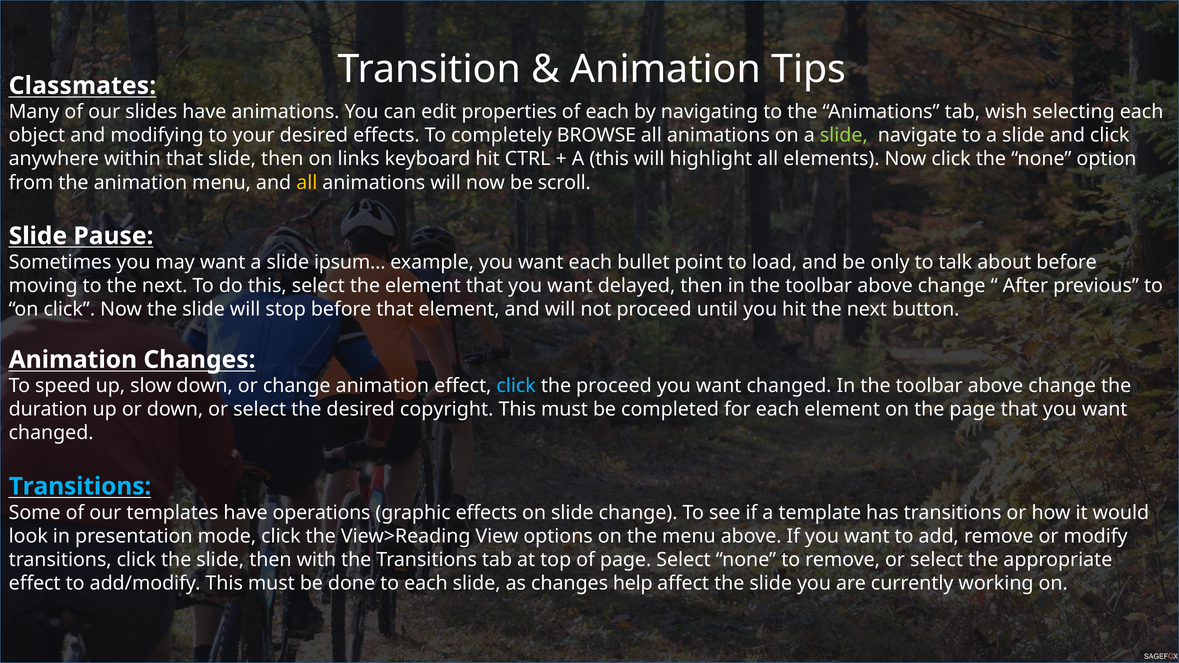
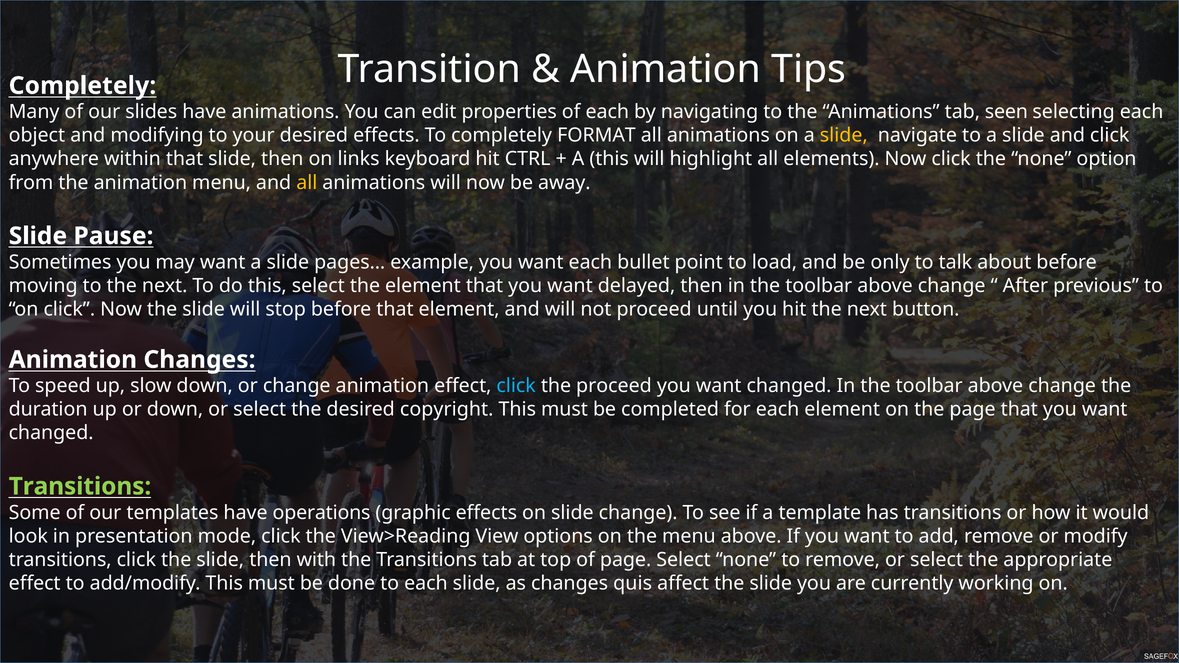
Classmates: Classmates -> Completely (82, 86)
wish: wish -> seen (1006, 112)
BROWSE: BROWSE -> FORMAT (596, 135)
slide colour: light green -> yellow (844, 135)
scroll: scroll -> away (564, 183)
ipsum…: ipsum… -> pages… (350, 262)
Transitions colour: light blue -> light green (80, 487)
help: help -> quis (633, 583)
